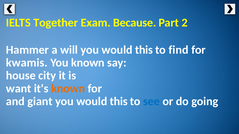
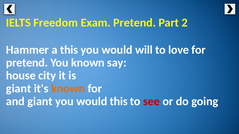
Together: Together -> Freedom (56, 23)
Exam Because: Because -> Pretend (135, 23)
a will: will -> this (69, 50)
this: this -> will (144, 50)
find: find -> love (179, 50)
kwamis: kwamis -> pretend (27, 63)
want: want -> giant (19, 89)
see colour: blue -> red (151, 102)
